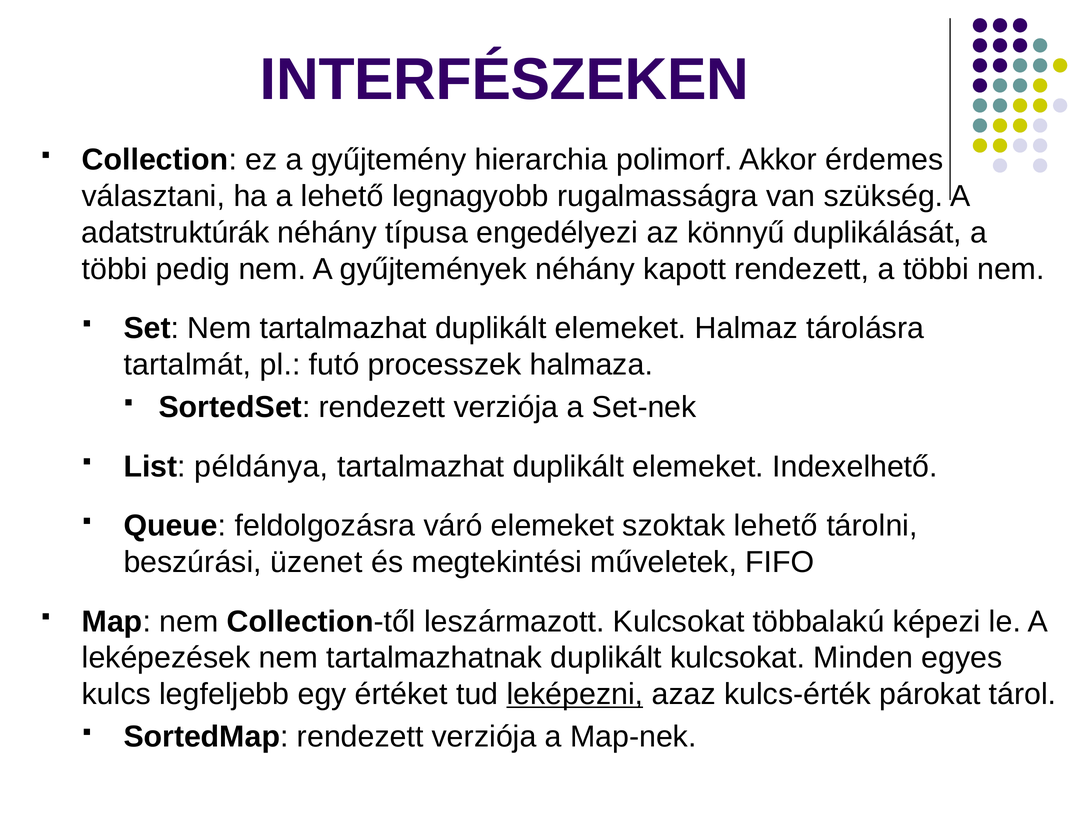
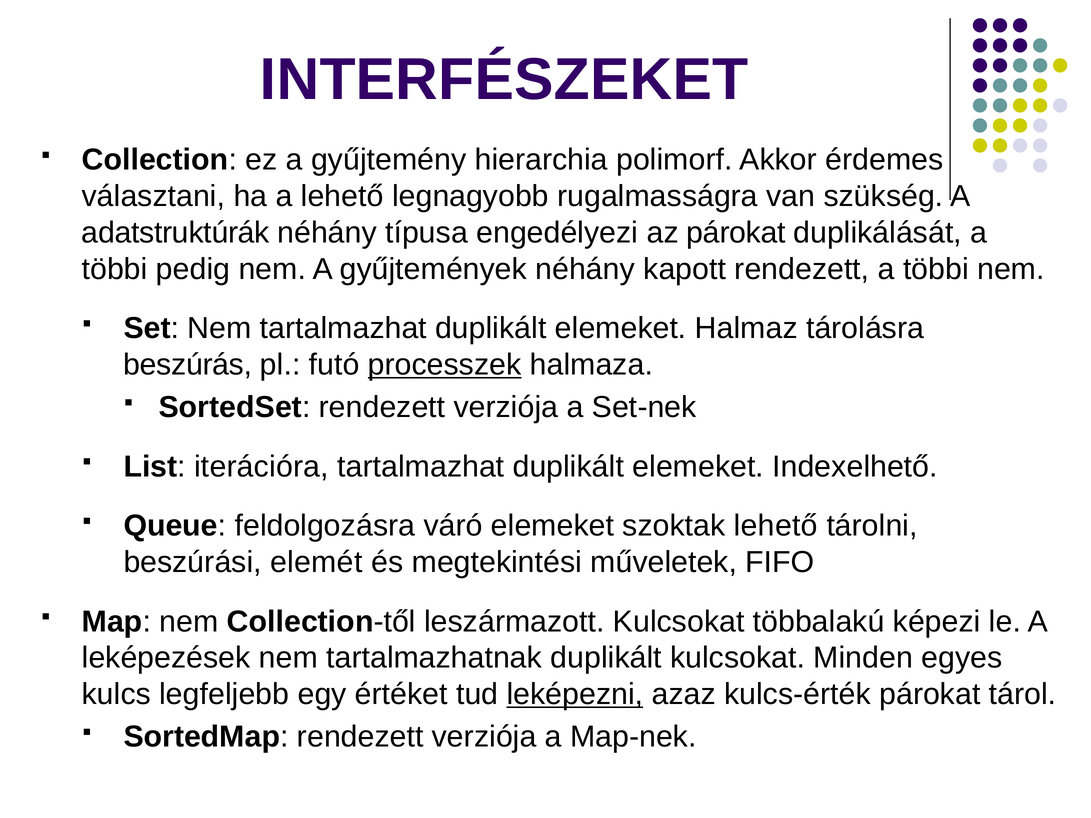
INTERFÉSZEKEN: INTERFÉSZEKEN -> INTERFÉSZEKET (504, 80)
az könnyű: könnyű -> párokat (736, 233)
tartalmát: tartalmát -> beszúrás (188, 365)
processzek underline: none -> present (445, 365)
példánya: példánya -> iterációra (261, 467)
üzenet: üzenet -> elemét (316, 562)
